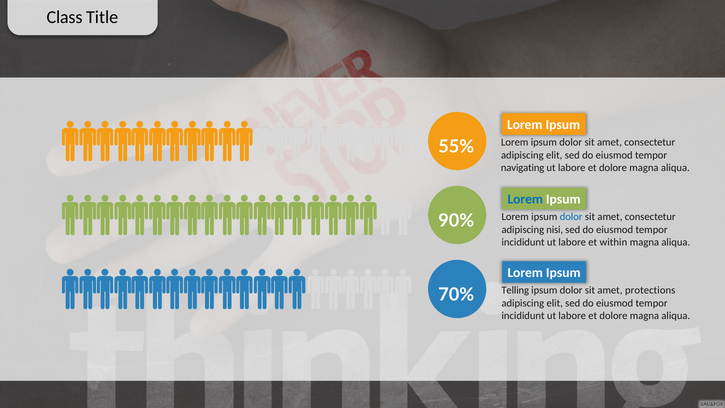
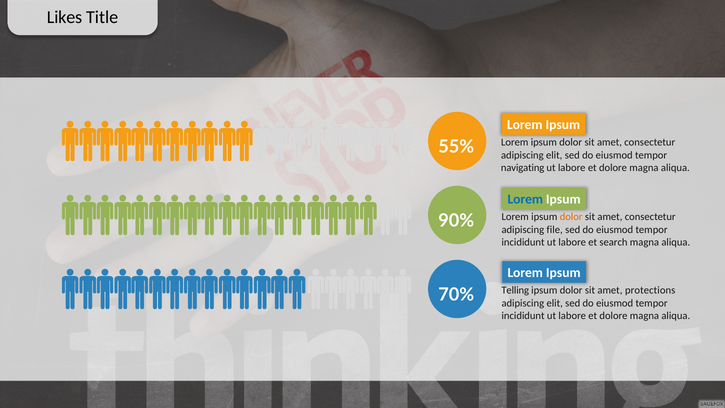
Class: Class -> Likes (65, 17)
dolor colour: blue -> orange (571, 217)
nisi: nisi -> file (555, 229)
within: within -> search (613, 242)
